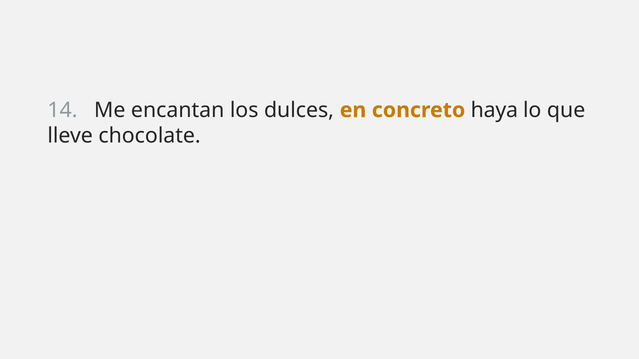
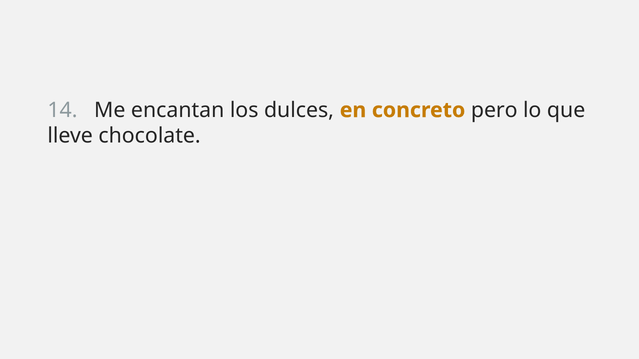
haya: haya -> pero (494, 110)
